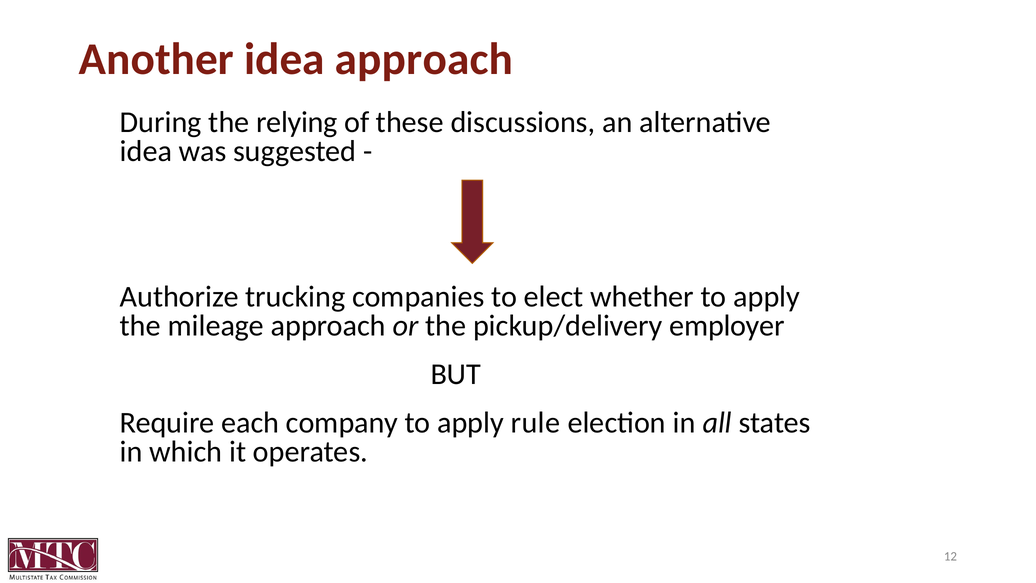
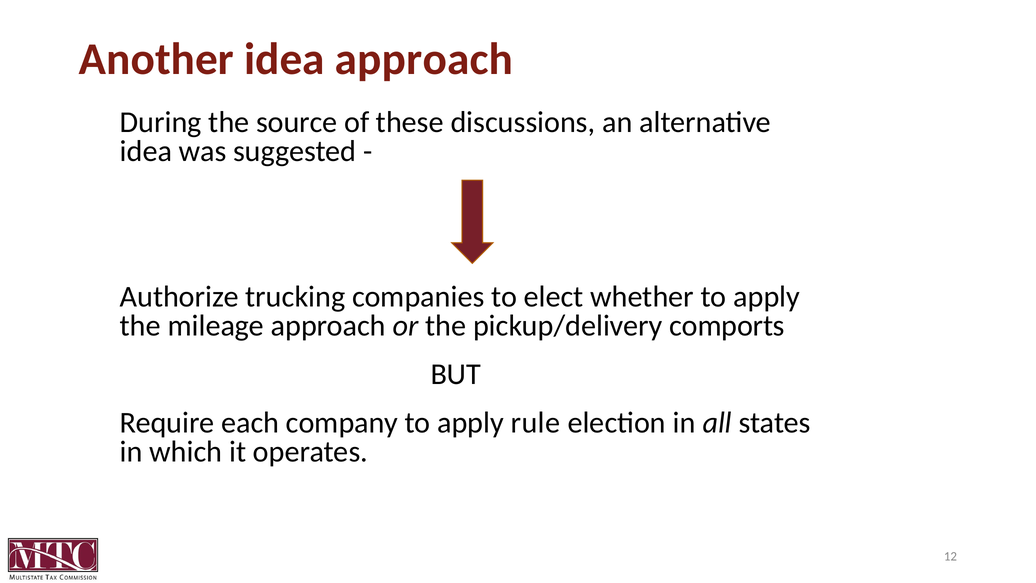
relying: relying -> source (297, 122)
employer: employer -> comports (727, 326)
